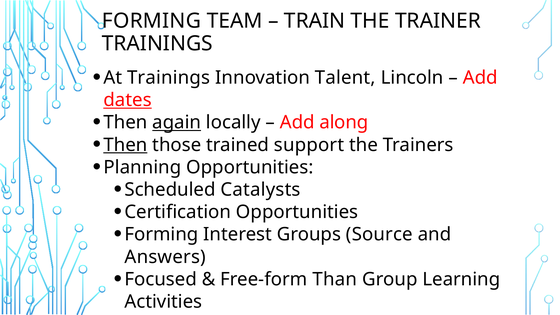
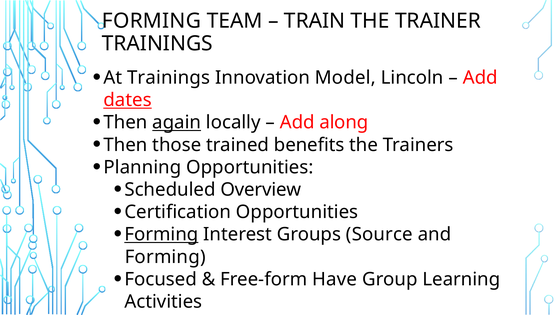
Talent: Talent -> Model (345, 78)
Then underline: present -> none (125, 145)
support: support -> benefits (309, 145)
Catalysts: Catalysts -> Overview (261, 190)
Forming underline: none -> present (161, 234)
Answers: Answers -> Forming (165, 257)
Than: Than -> Have (335, 279)
